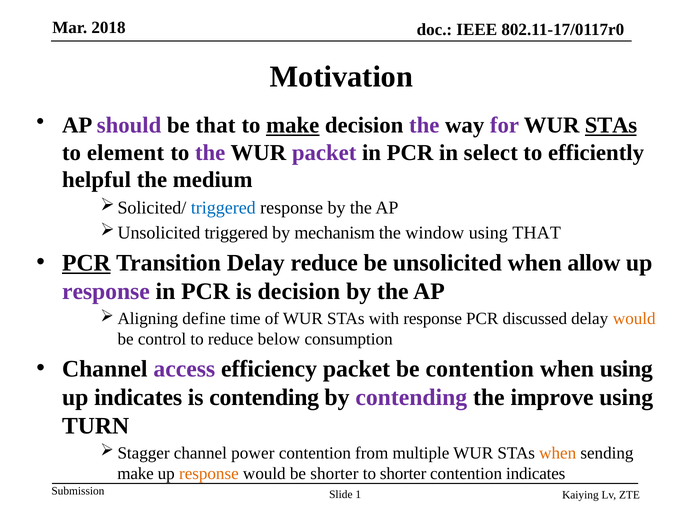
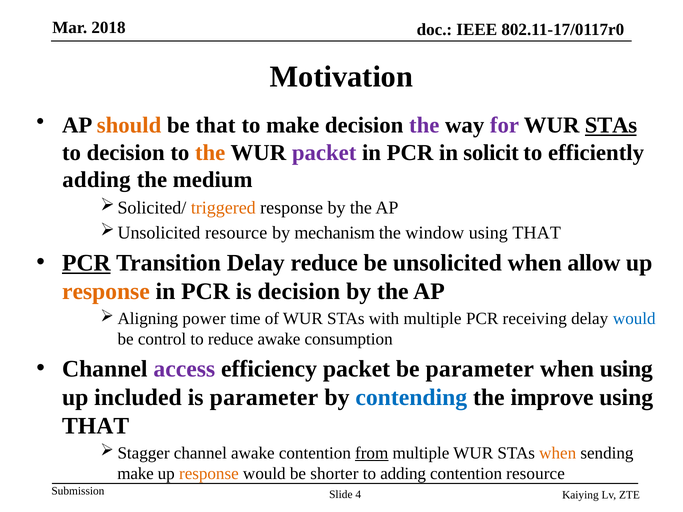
should colour: purple -> orange (129, 125)
make underline: present -> none (293, 125)
to element: element -> decision (126, 153)
the colour: purple -> orange (210, 153)
select: select -> solicit (491, 153)
helpful: helpful -> adding (96, 180)
triggered colour: blue -> orange (223, 208)
triggered: triggered -> resource (236, 233)
response colour: purple -> orange (106, 292)
define: define -> power (204, 319)
with response: response -> multiple (433, 319)
discussed: discussed -> receiving (535, 319)
would colour: orange -> blue (634, 319)
reduce below: below -> awake (279, 339)
be contention: contention -> parameter (480, 369)
up indicates: indicates -> included (138, 398)
is contending: contending -> parameter (264, 398)
contending colour: purple -> blue (411, 398)
TURN: TURN -> THAT (96, 426)
channel power: power -> awake (253, 453)
from underline: none -> present (372, 453)
to shorter: shorter -> adding (403, 474)
contention indicates: indicates -> resource (536, 474)
1: 1 -> 4 (358, 495)
